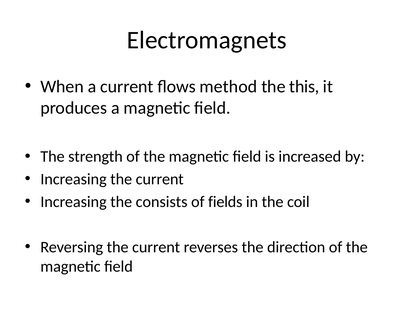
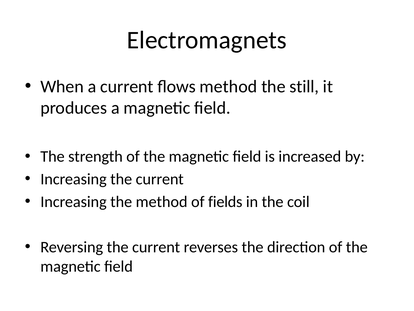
this: this -> still (304, 86)
the consists: consists -> method (162, 202)
